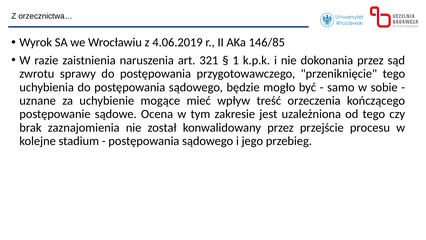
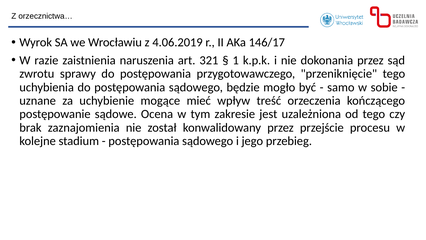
146/85: 146/85 -> 146/17 (267, 42)
